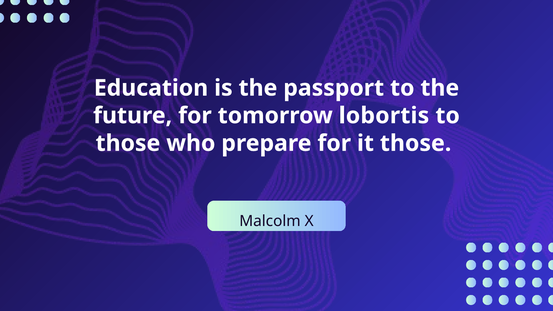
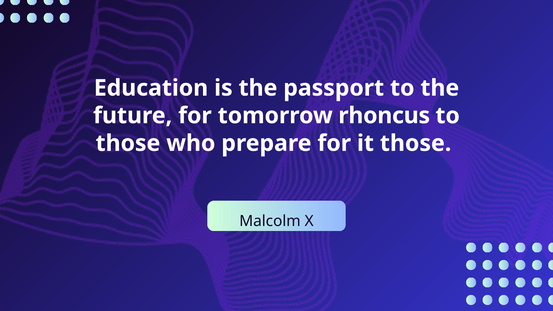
lobortis: lobortis -> rhoncus (384, 116)
